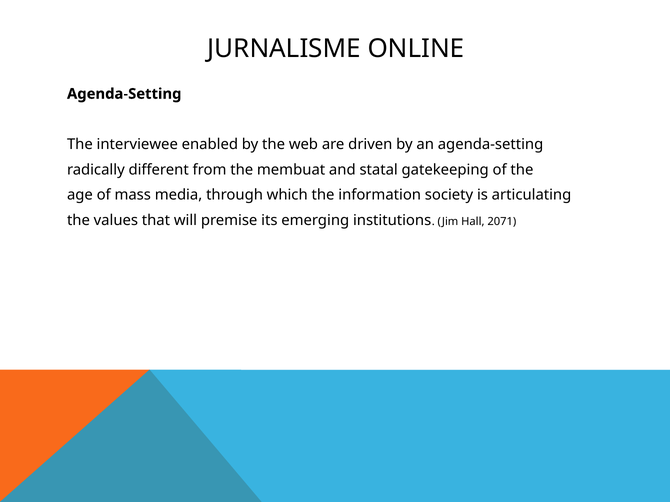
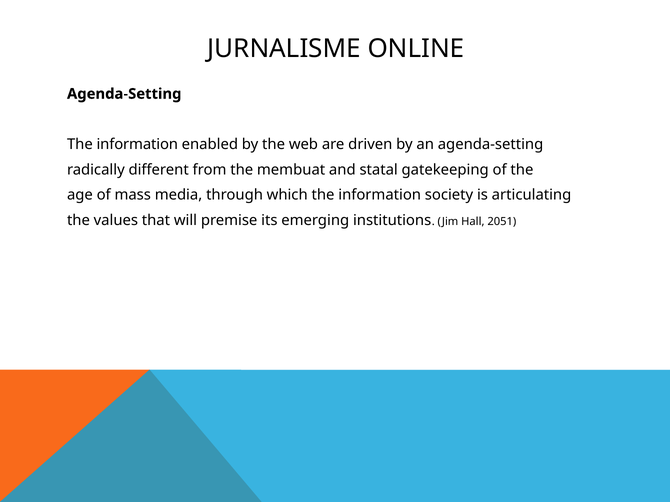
interviewee: interviewee -> information (137, 145)
2071: 2071 -> 2051 (502, 222)
